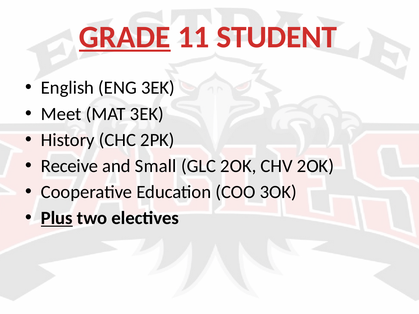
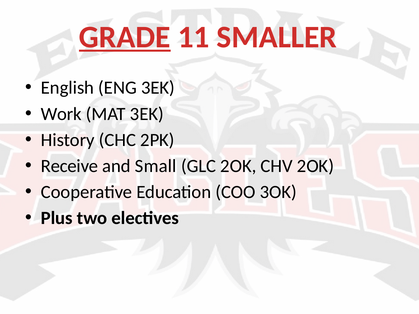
STUDENT: STUDENT -> SMALLER (277, 37)
Meet: Meet -> Work (61, 114)
Plus underline: present -> none (57, 218)
